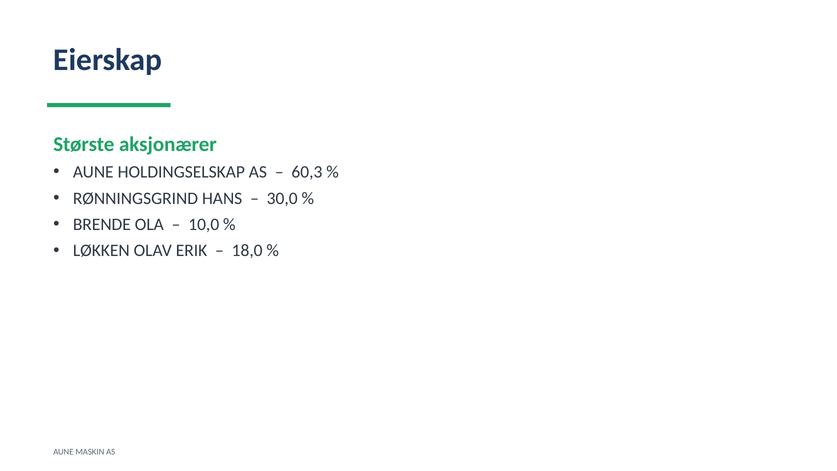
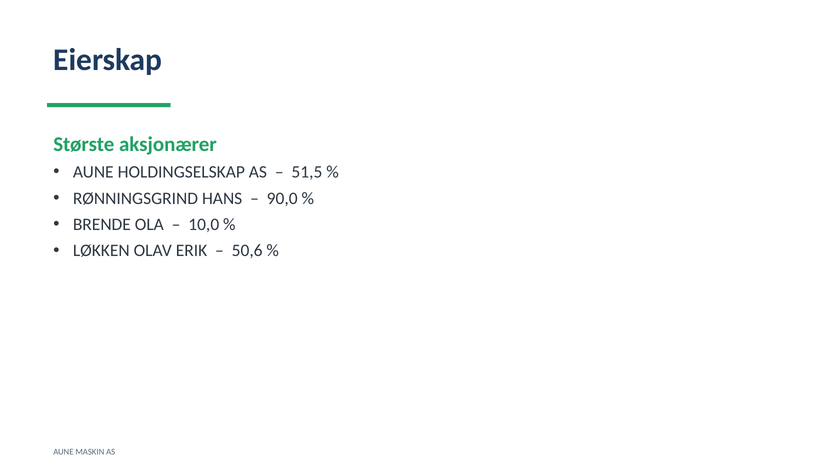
60,3: 60,3 -> 51,5 (307, 172)
30,0: 30,0 -> 90,0 (282, 198)
18,0: 18,0 -> 50,6 (247, 251)
